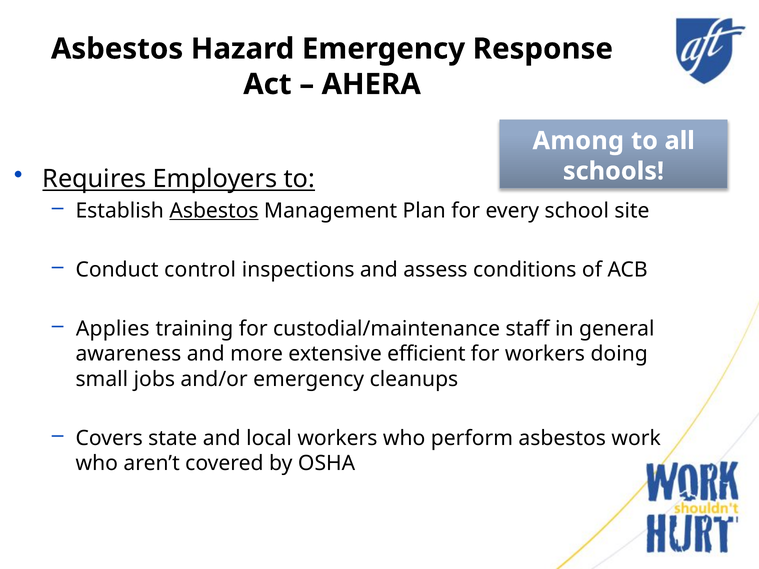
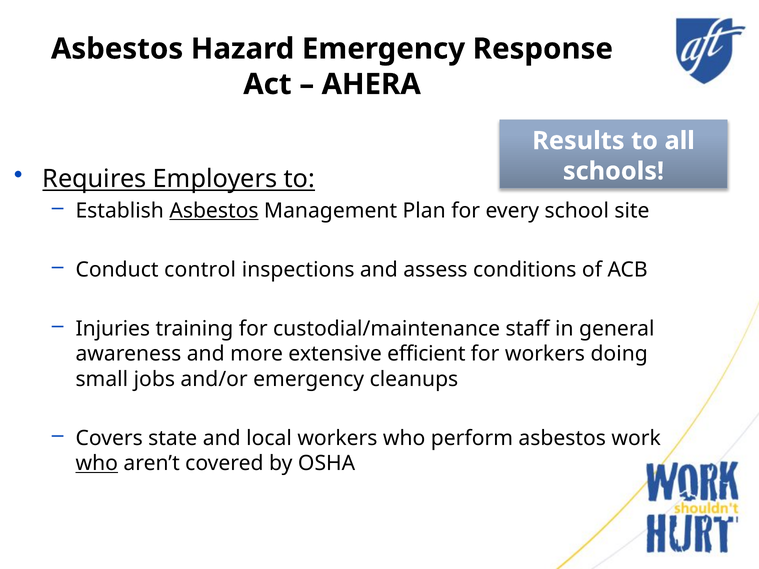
Among: Among -> Results (578, 141)
Applies: Applies -> Injuries (113, 329)
who underline: none -> present (97, 464)
